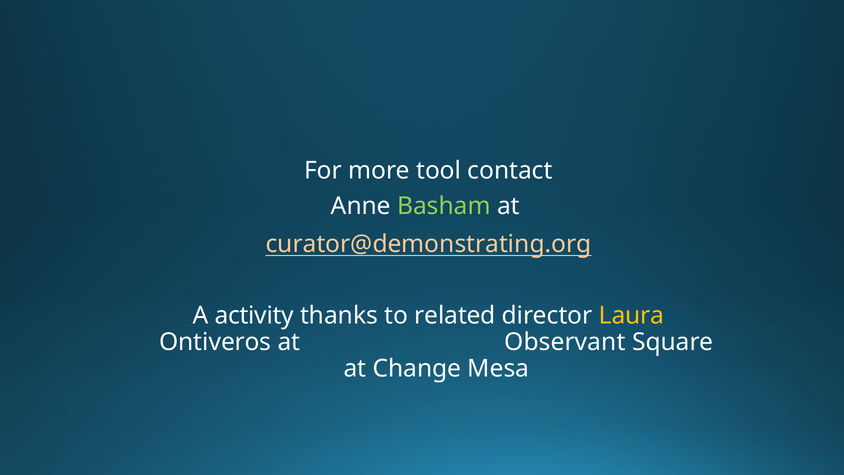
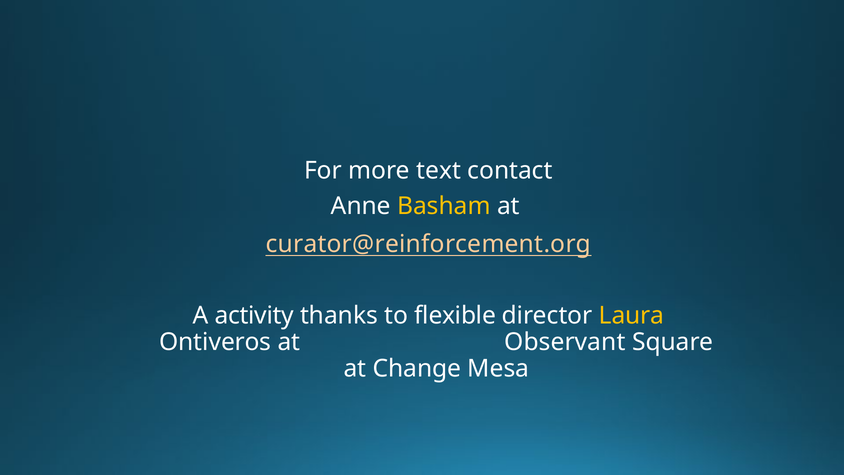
tool: tool -> text (439, 171)
Basham colour: light green -> yellow (444, 206)
curator@demonstrating.org: curator@demonstrating.org -> curator@reinforcement.org (428, 244)
related: related -> flexible (455, 315)
